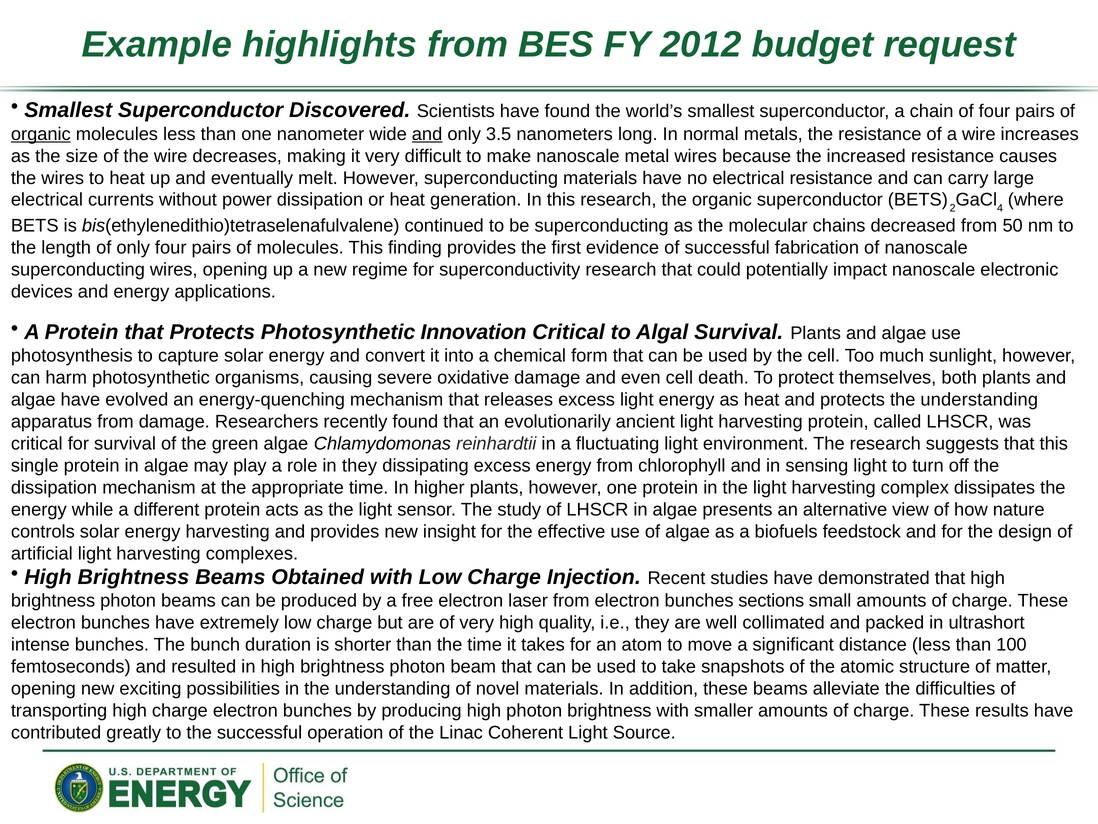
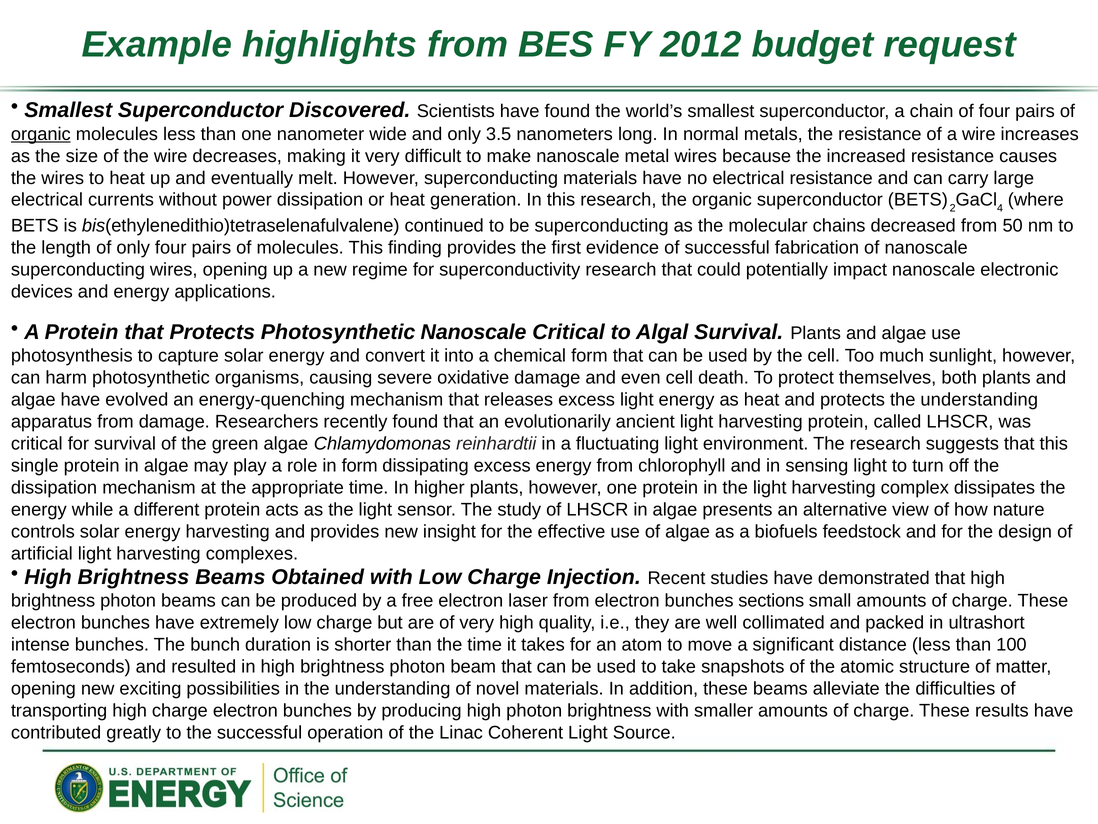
and underline: present -> none (427, 134)
Photosynthetic Innovation: Innovation -> Nanoscale (474, 332)
in they: they -> form (360, 465)
